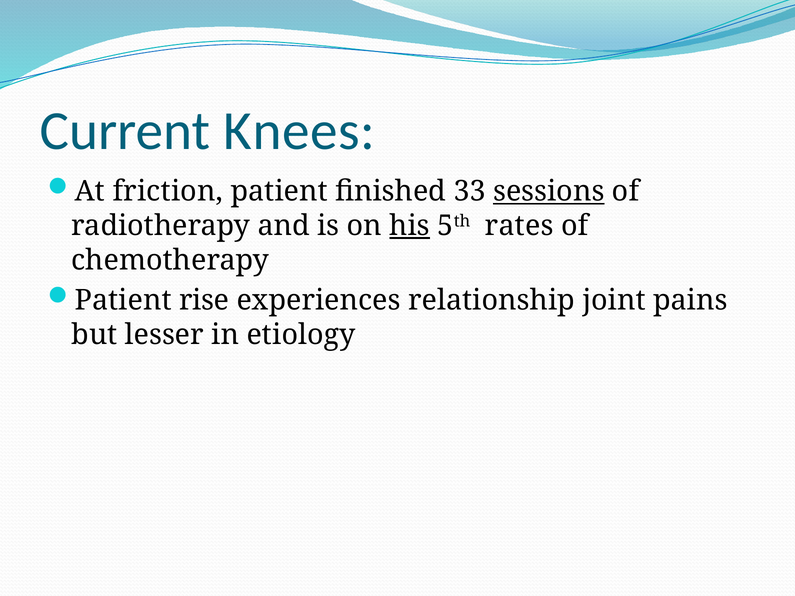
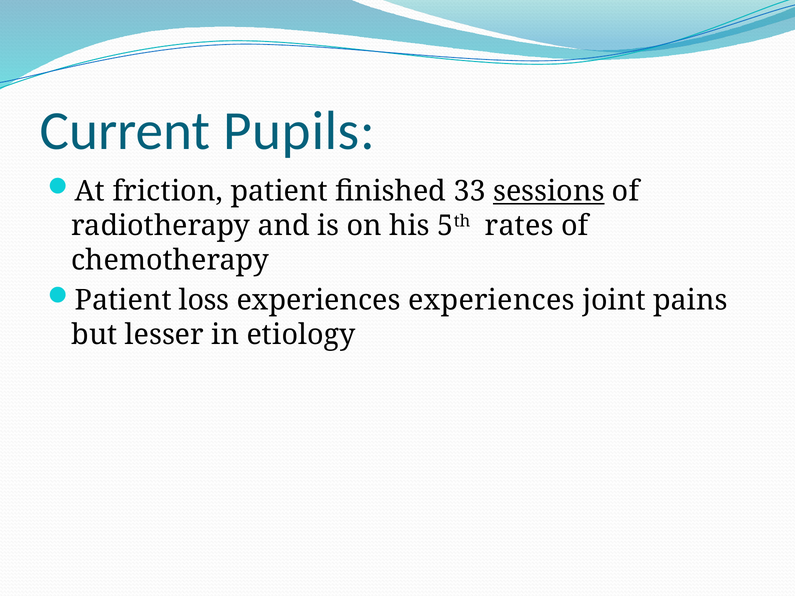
Knees: Knees -> Pupils (299, 131)
his underline: present -> none (410, 226)
rise: rise -> loss (204, 300)
experiences relationship: relationship -> experiences (491, 300)
